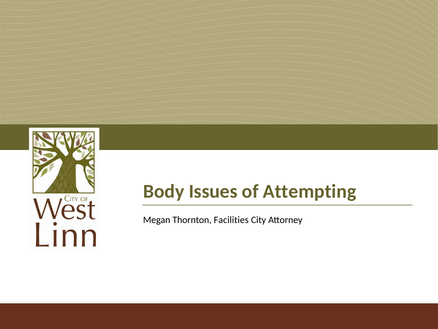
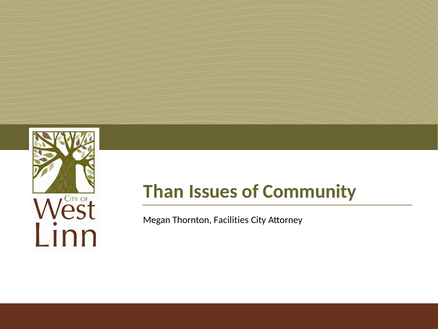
Body: Body -> Than (164, 191)
Attempting: Attempting -> Community (310, 191)
